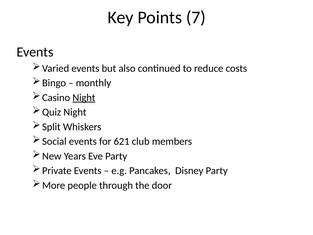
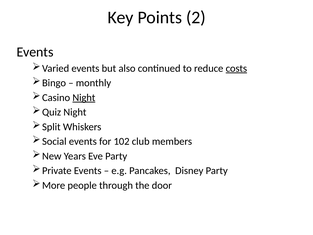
7: 7 -> 2 (196, 17)
costs underline: none -> present (236, 68)
621: 621 -> 102 (122, 141)
